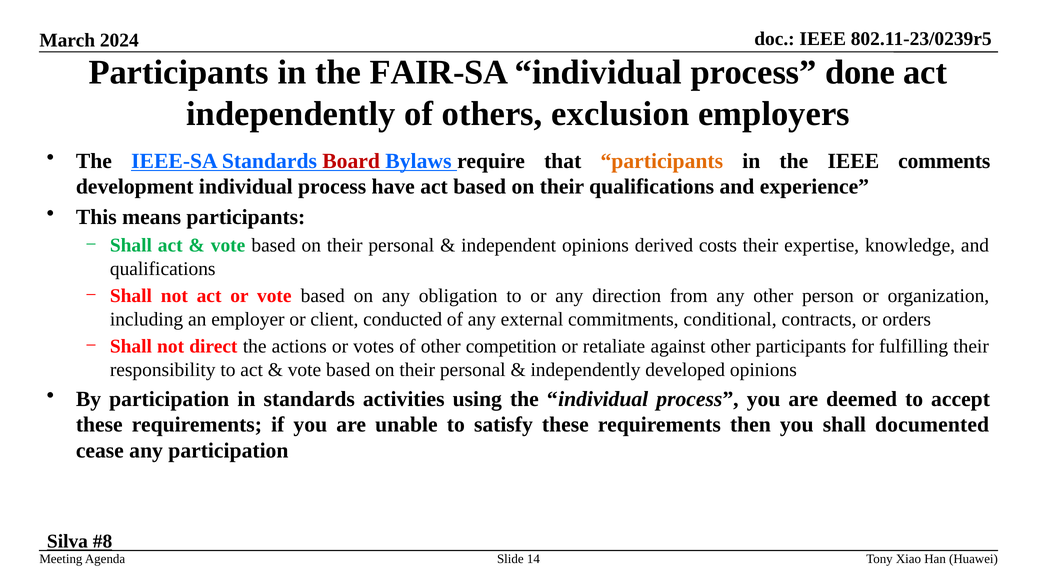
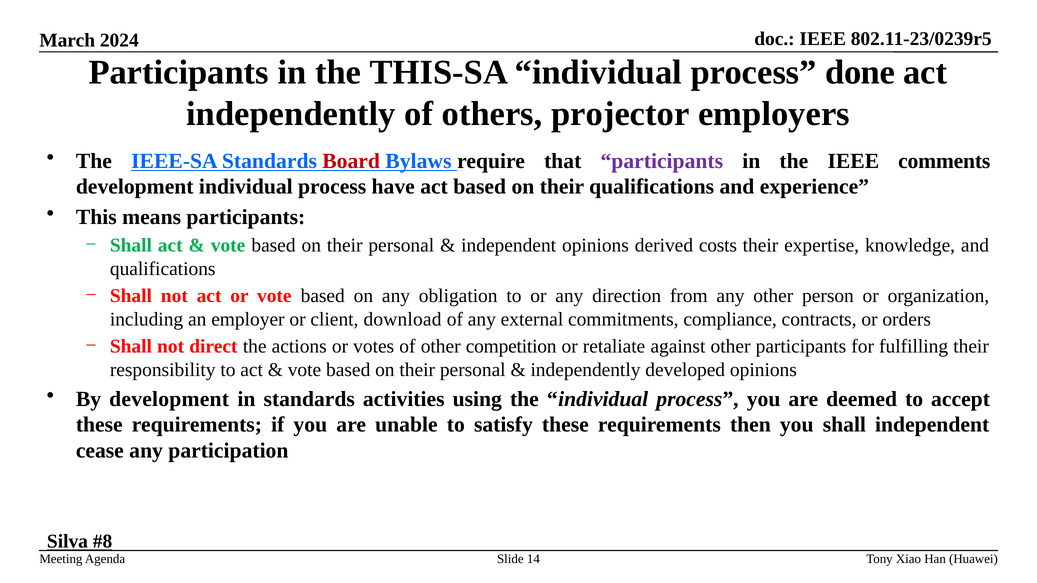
FAIR-SA: FAIR-SA -> THIS-SA (439, 72)
exclusion: exclusion -> projector (620, 114)
participants colour: orange -> purple (662, 161)
conducted: conducted -> download (403, 319)
conditional: conditional -> compliance (730, 319)
By participation: participation -> development (169, 399)
shall documented: documented -> independent (932, 425)
